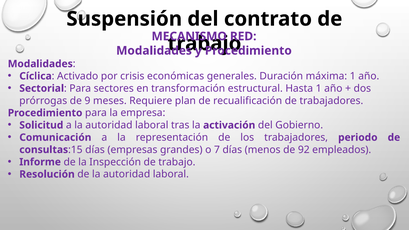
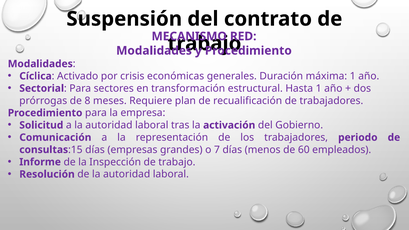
9: 9 -> 8 (87, 101)
92: 92 -> 60 (304, 150)
